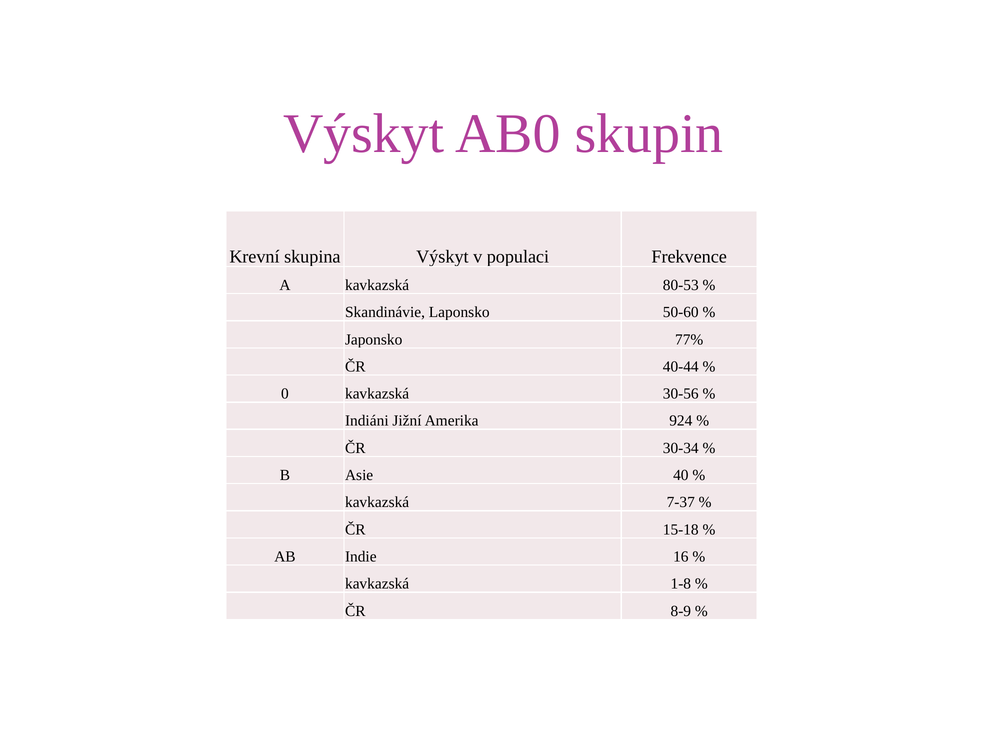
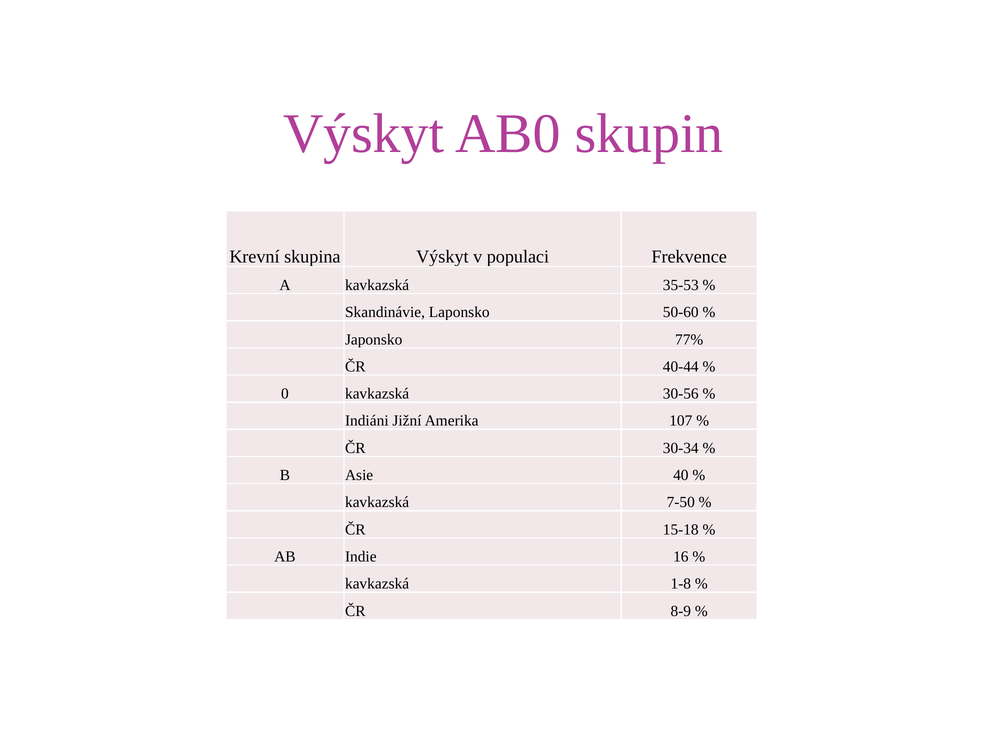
80-53: 80-53 -> 35-53 (681, 285)
924: 924 -> 107 (681, 421)
7-37: 7-37 -> 7-50 (681, 503)
